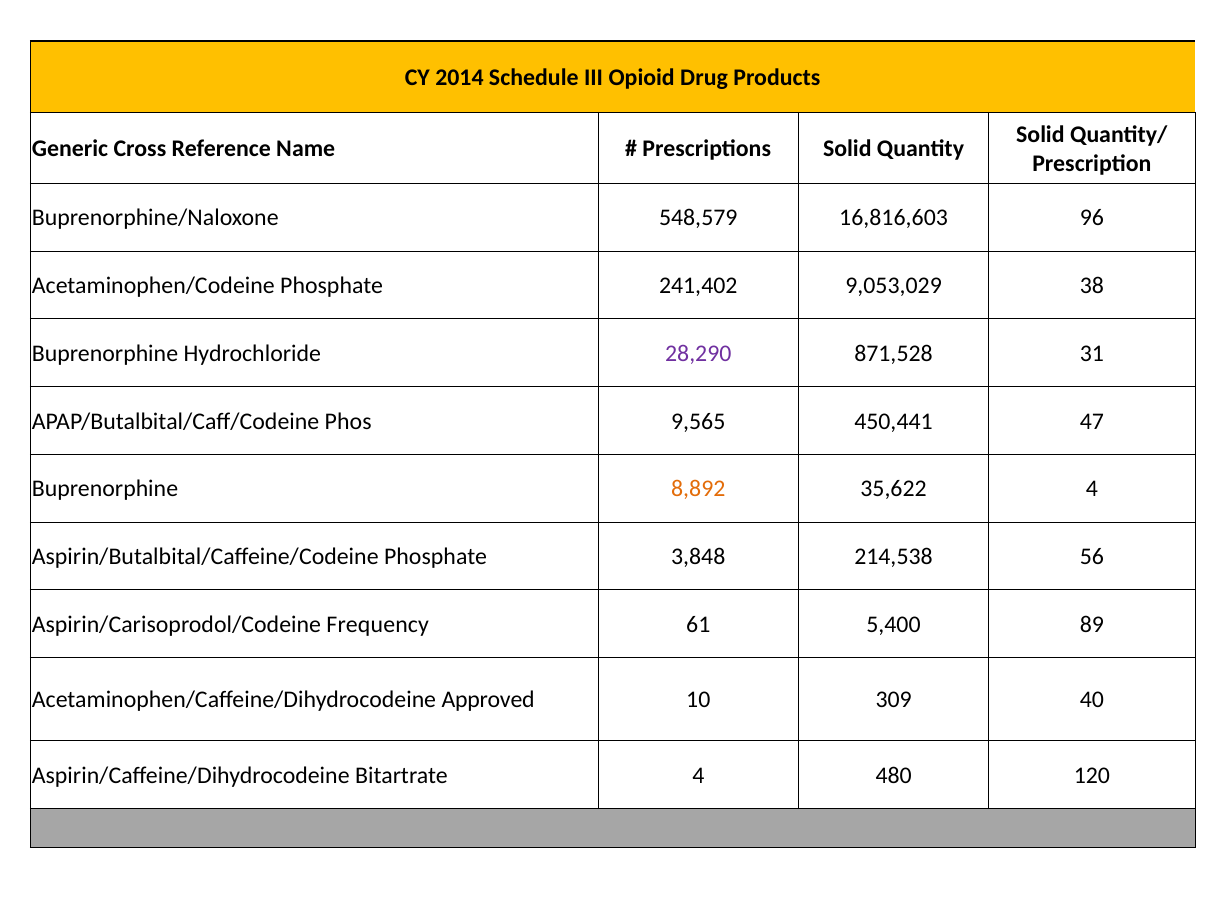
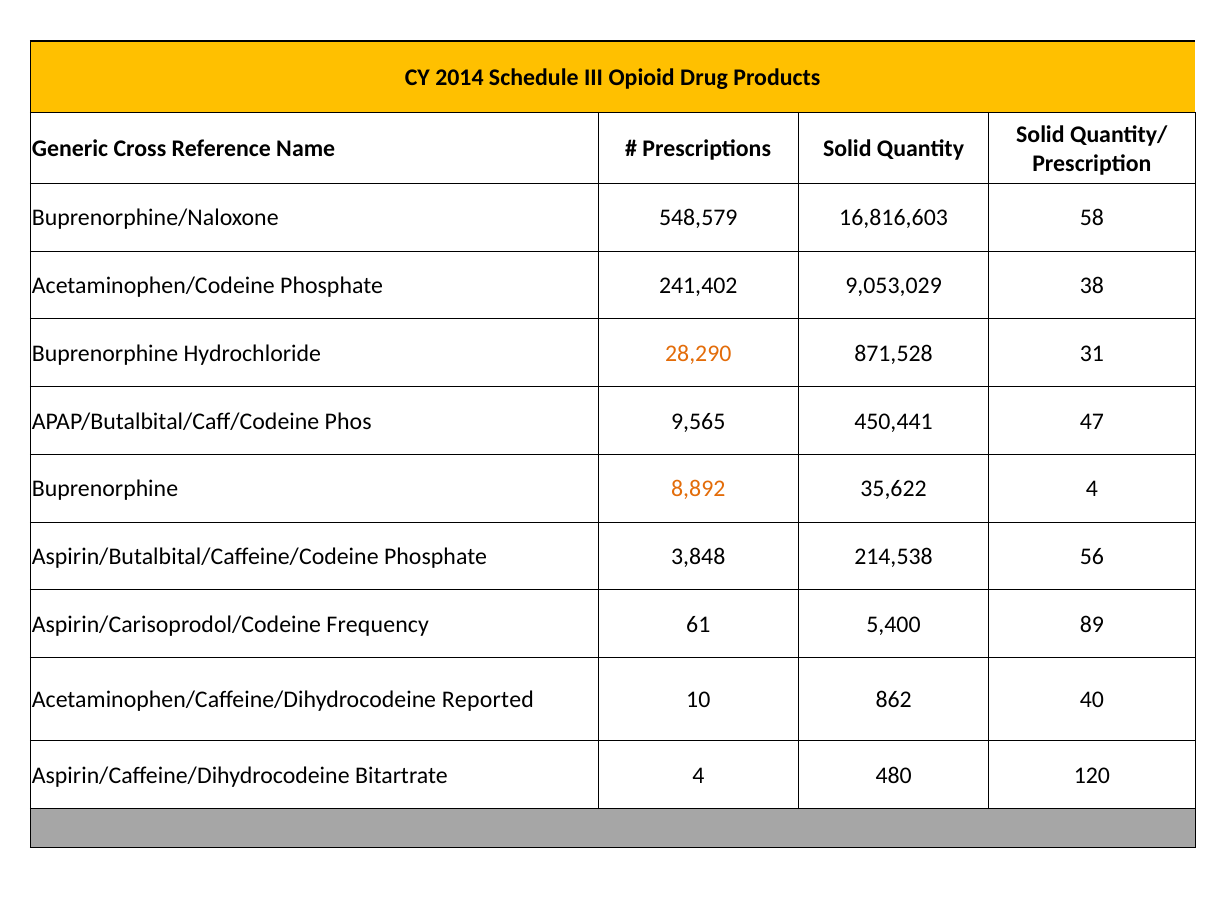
96: 96 -> 58 (1092, 218)
28,290 colour: purple -> orange (698, 354)
Approved: Approved -> Reported (488, 700)
309: 309 -> 862 (894, 700)
